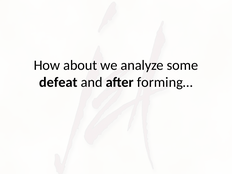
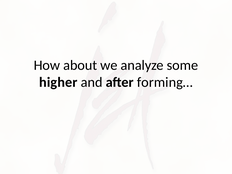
defeat: defeat -> higher (58, 82)
